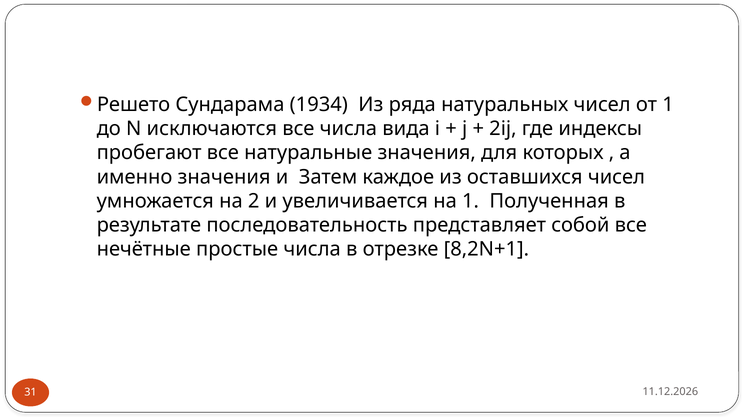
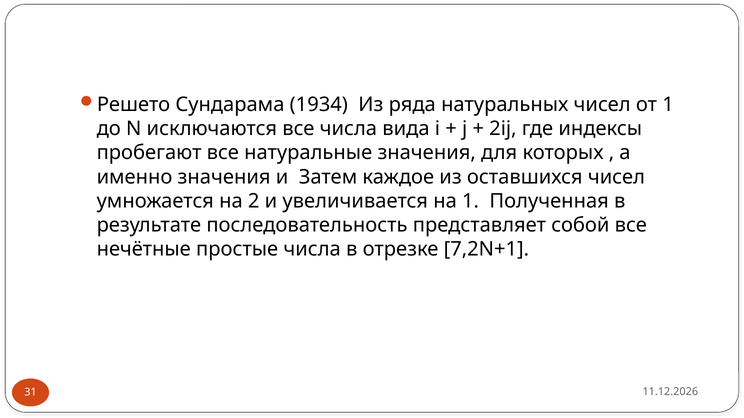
8,2N+1: 8,2N+1 -> 7,2N+1 (486, 250)
